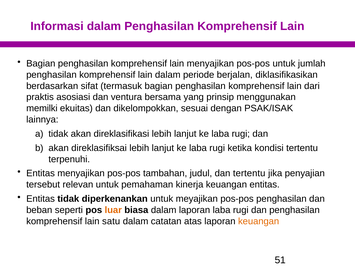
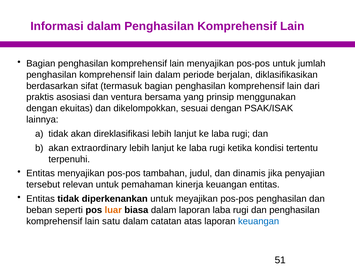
memilki: memilki -> dengan (42, 108)
direklasifiksai: direklasifiksai -> extraordinary (99, 148)
dan tertentu: tertentu -> dinamis (249, 174)
keuangan colour: orange -> blue (259, 221)
